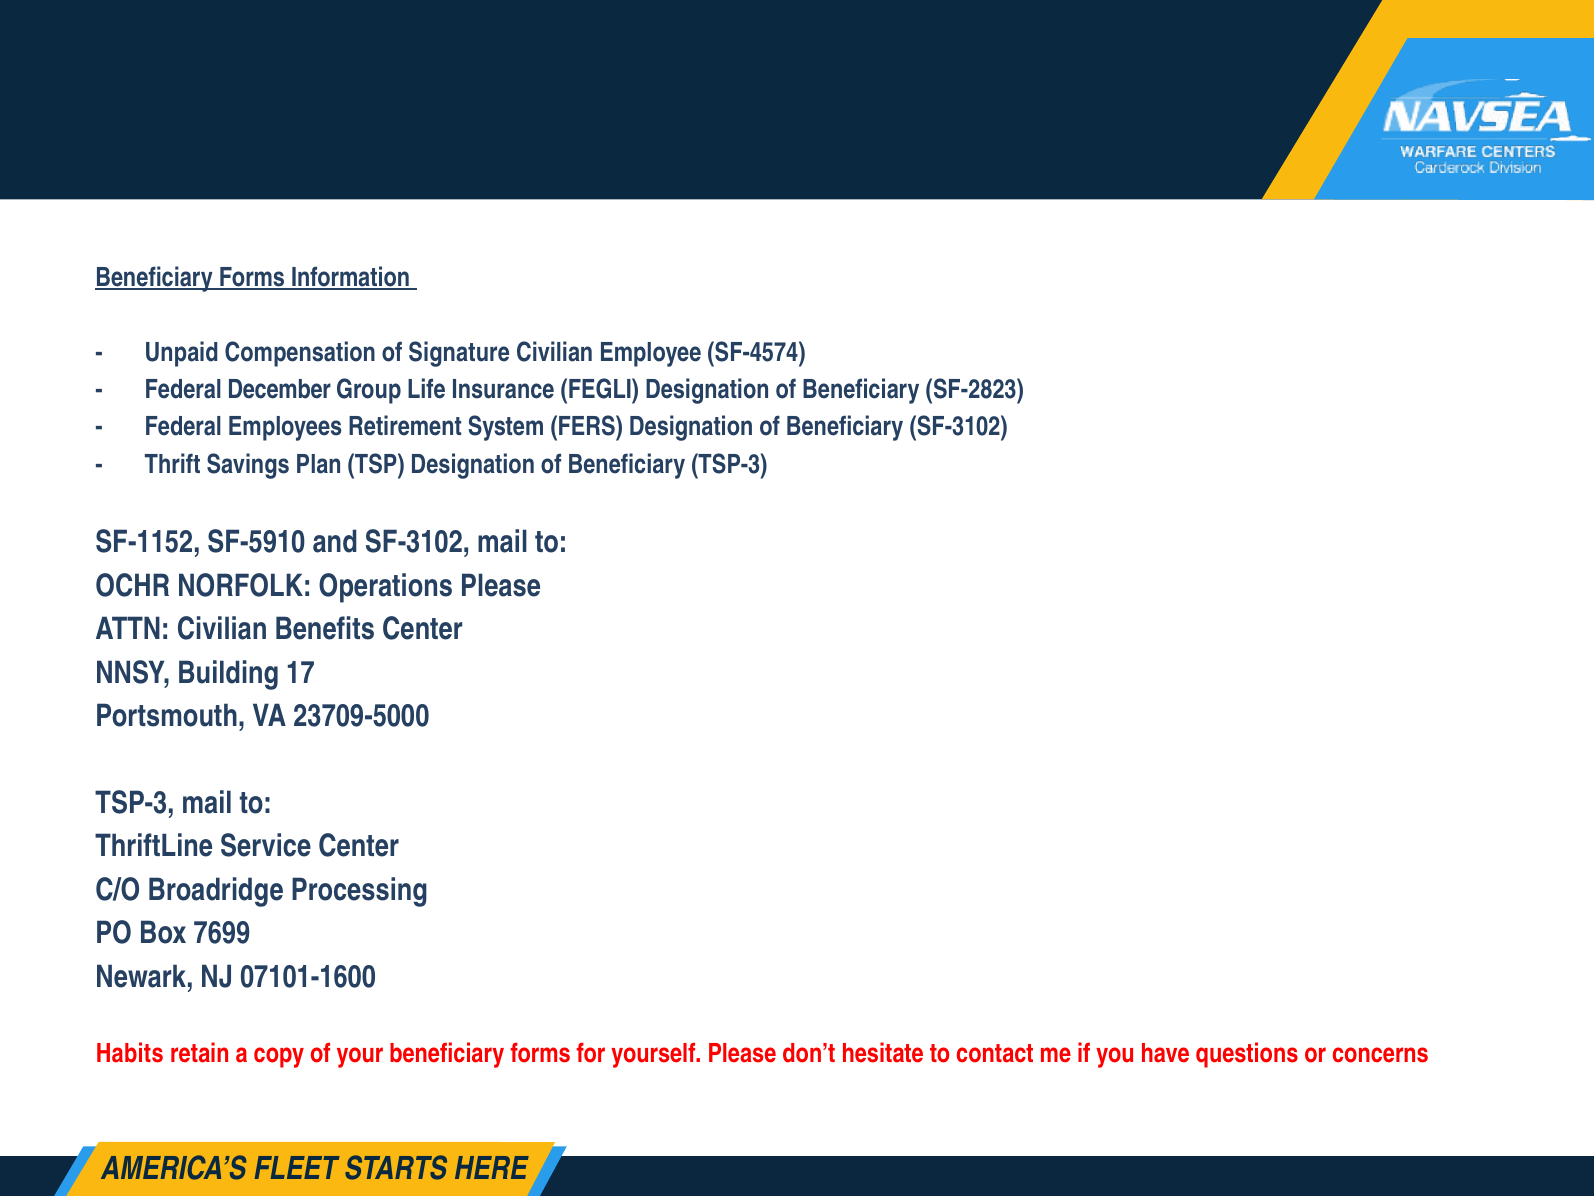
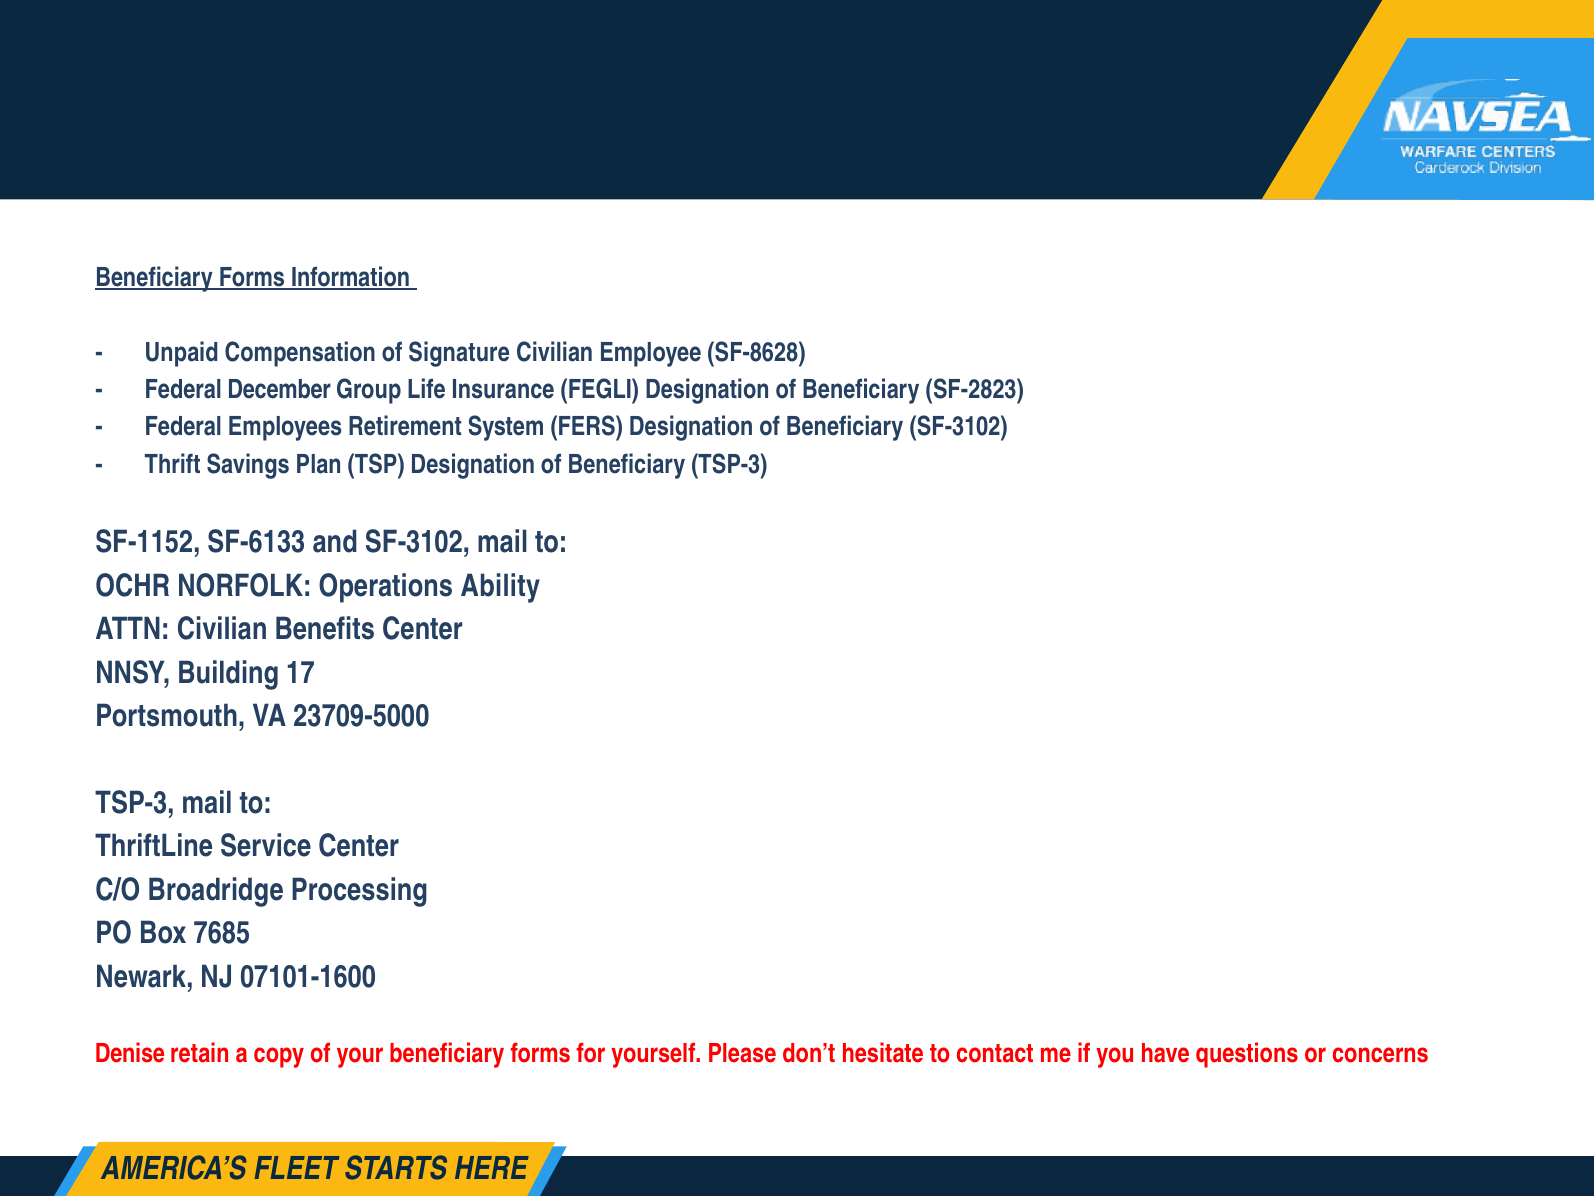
SF-4574: SF-4574 -> SF-8628 (757, 352)
SF-5910: SF-5910 -> SF-6133 (256, 542)
Operations Please: Please -> Ability (500, 586)
7699: 7699 -> 7685 (222, 933)
Habits: Habits -> Denise (130, 1053)
